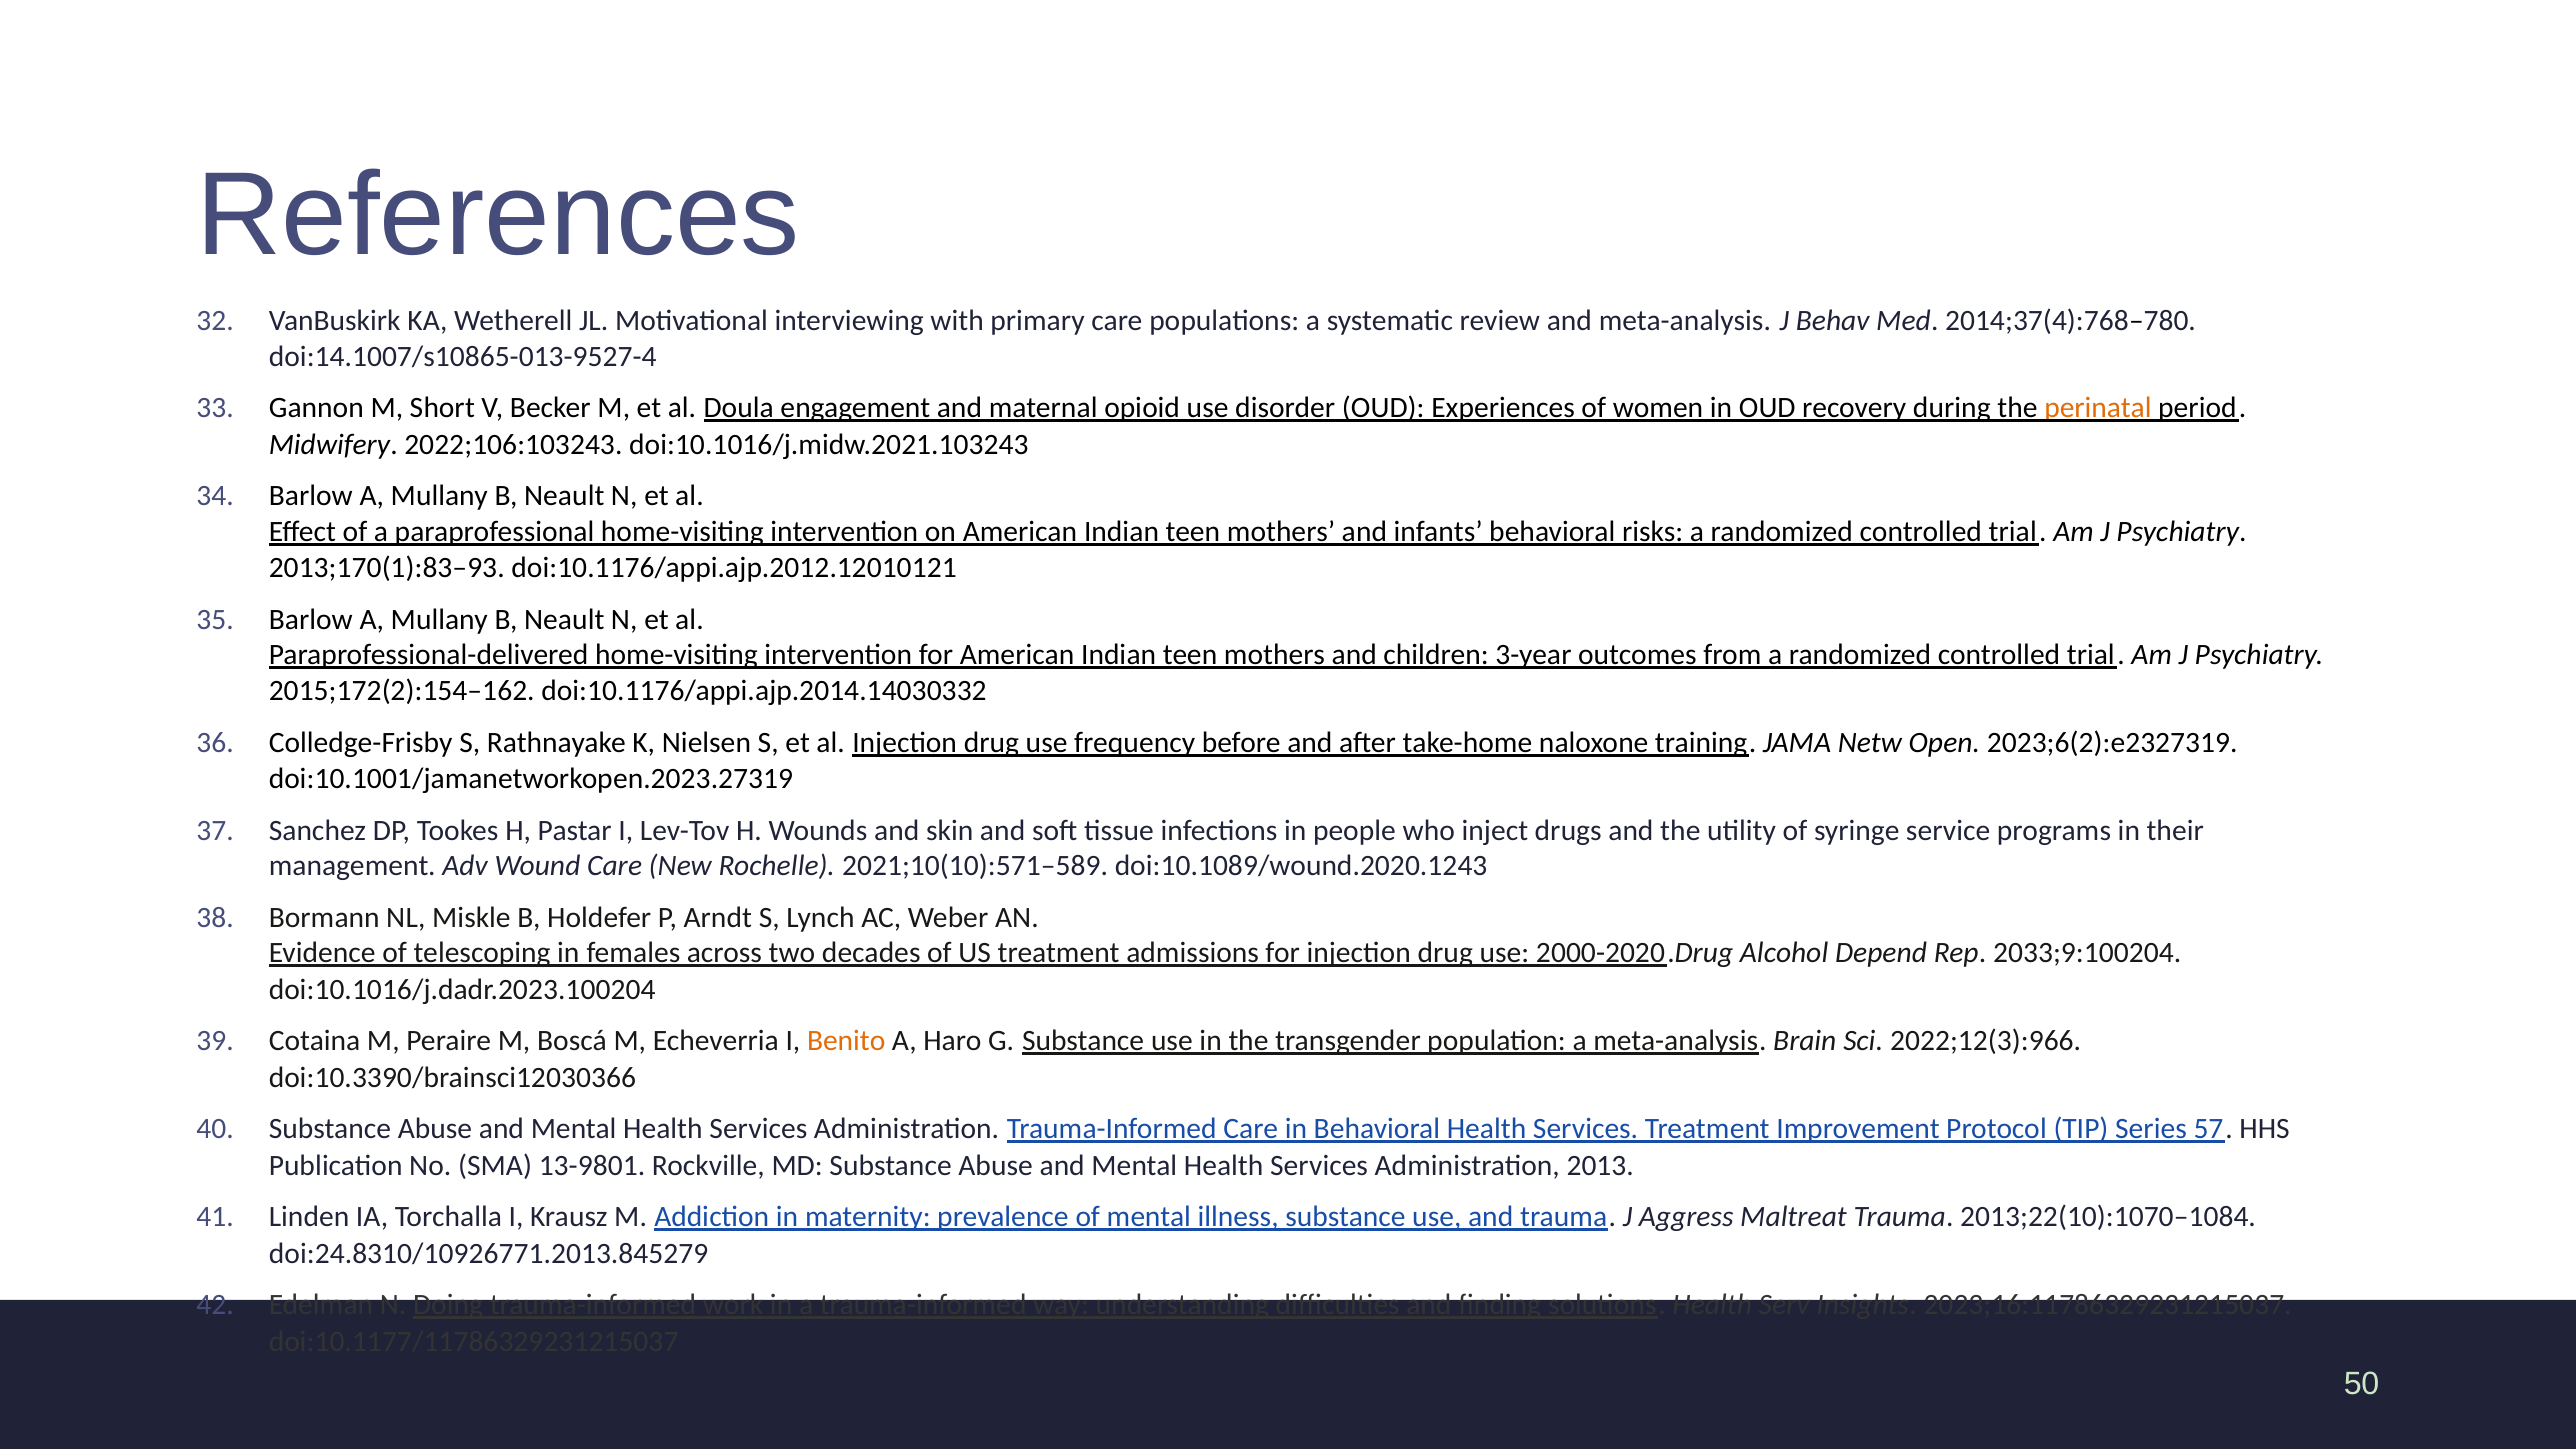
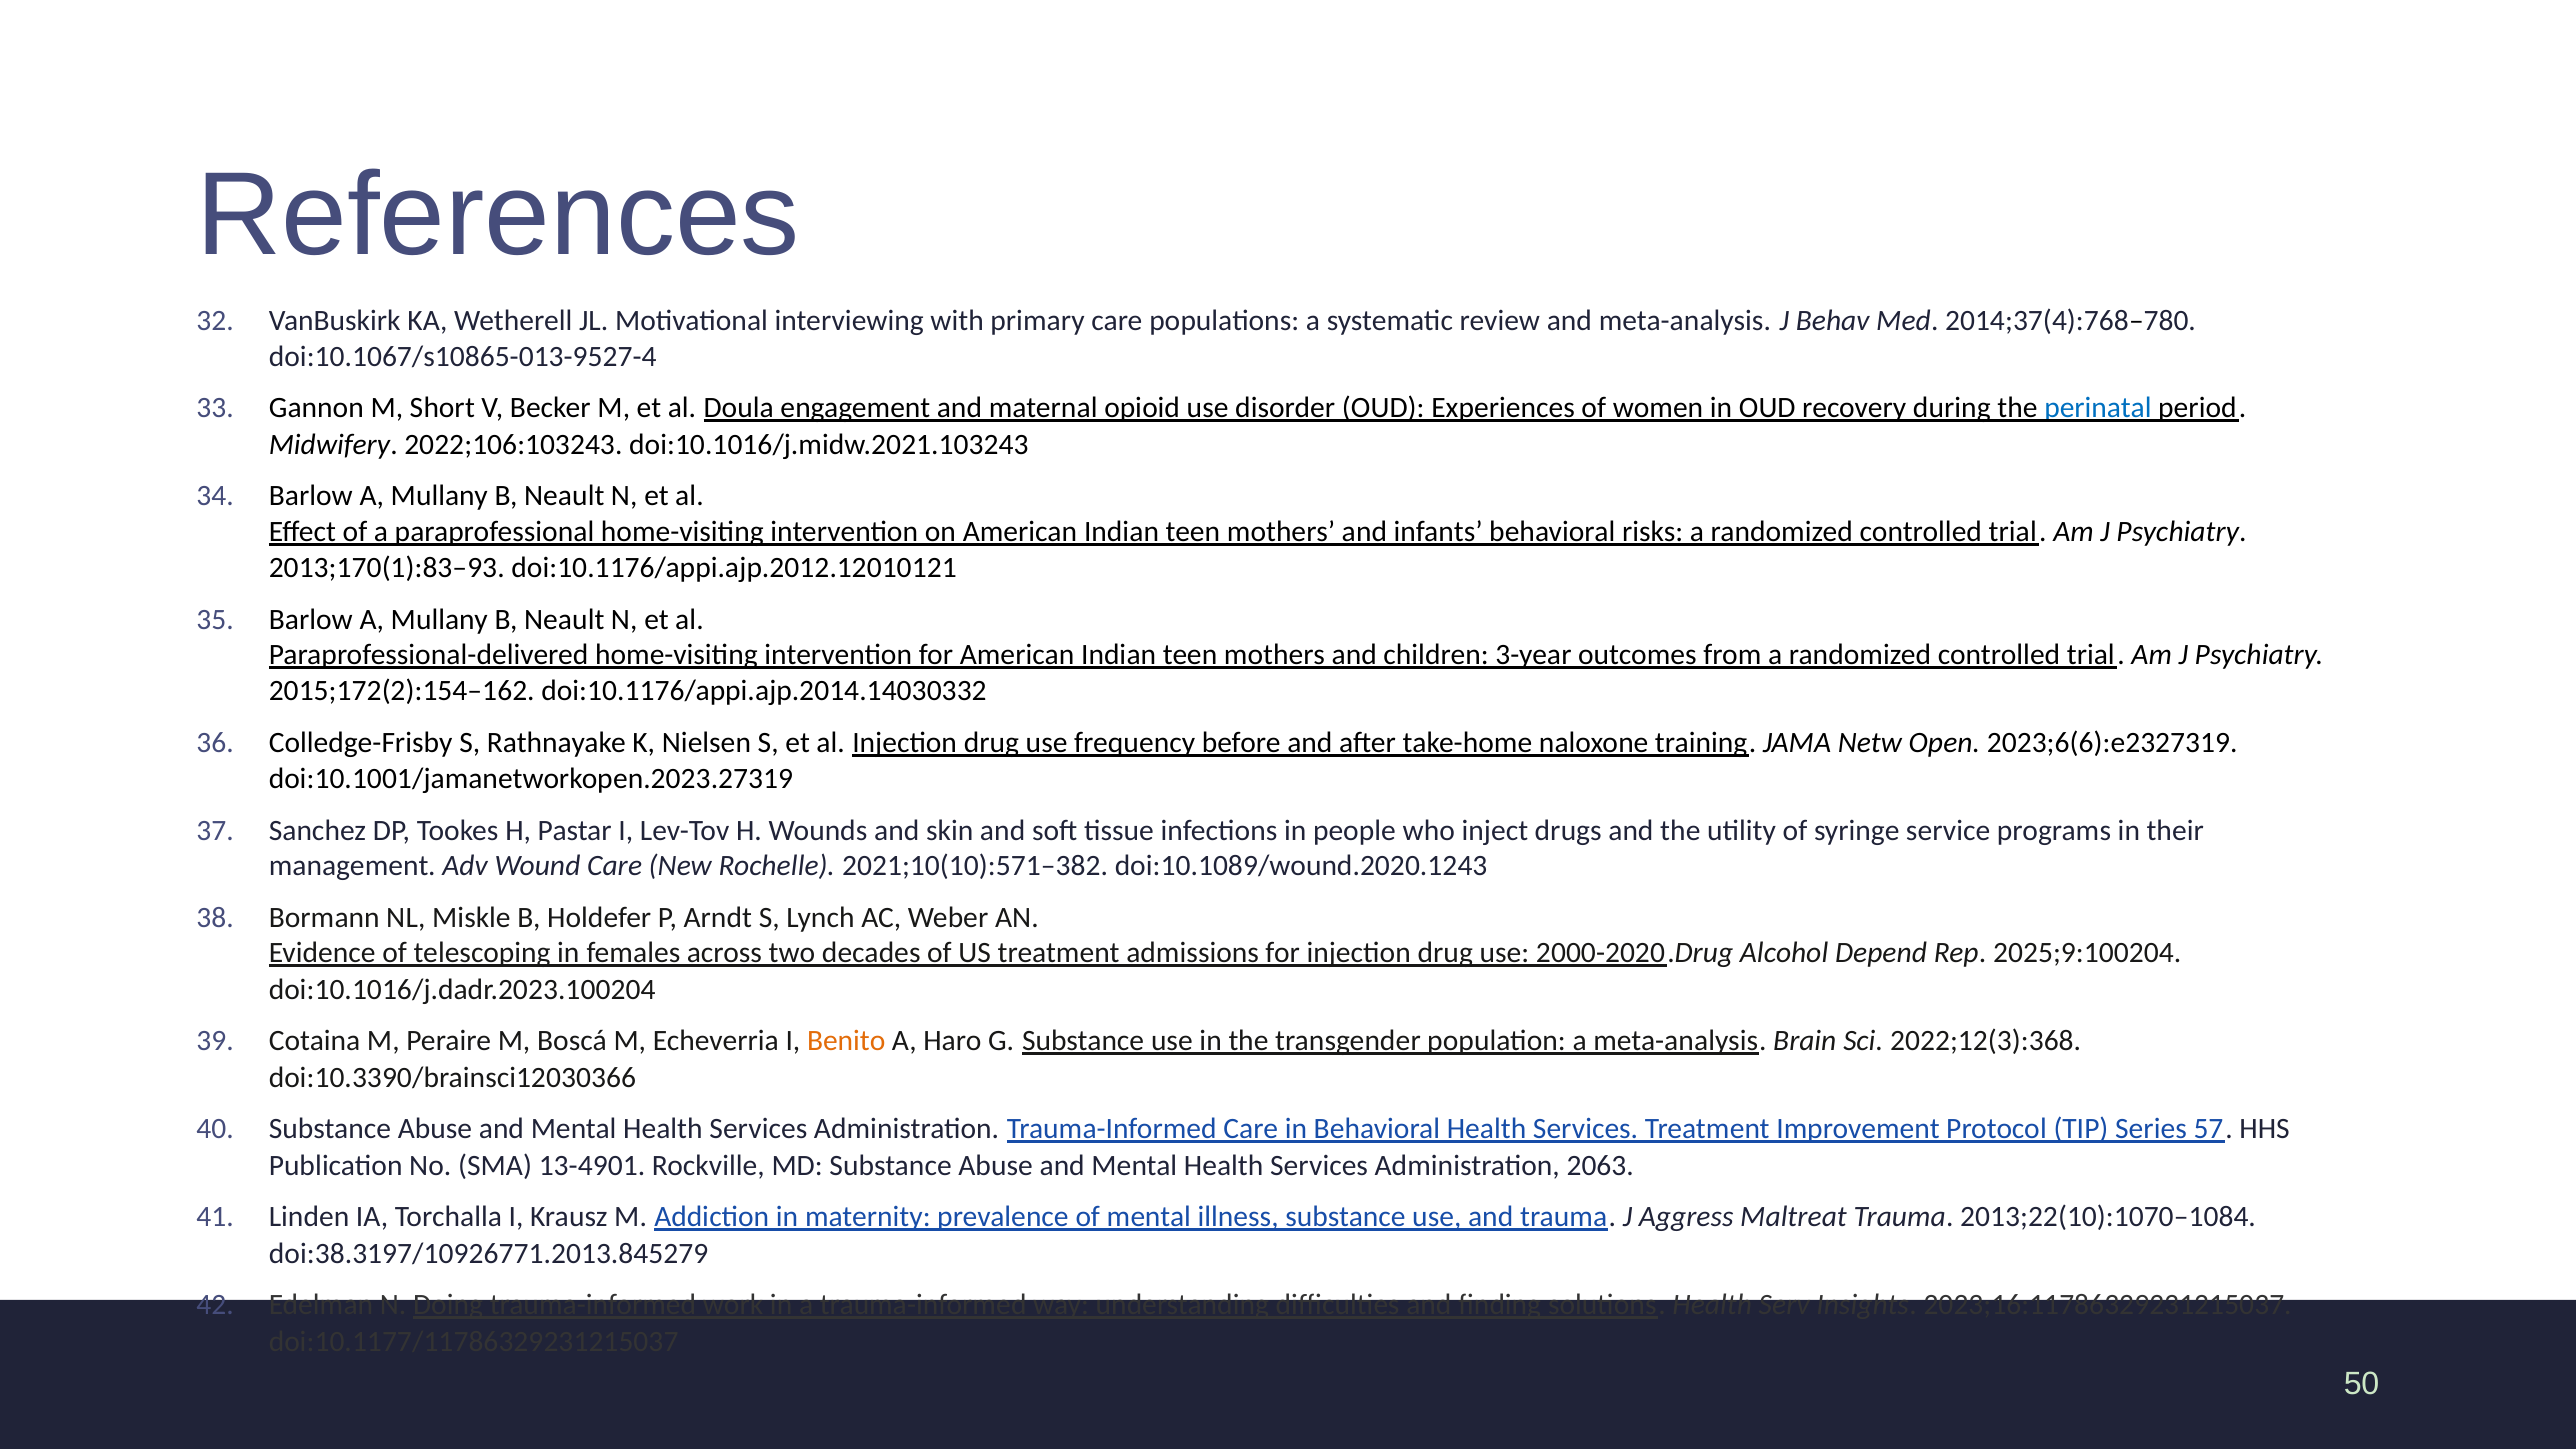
doi:14.1007/s10865-013-9527-4: doi:14.1007/s10865-013-9527-4 -> doi:10.1067/s10865-013-9527-4 (463, 357)
perinatal colour: orange -> blue (2098, 408)
2023;6(2):e2327319: 2023;6(2):e2327319 -> 2023;6(6):e2327319 (2112, 743)
2021;10(10):571–589: 2021;10(10):571–589 -> 2021;10(10):571–382 (975, 866)
2033;9:100204: 2033;9:100204 -> 2025;9:100204 (2087, 953)
2022;12(3):966: 2022;12(3):966 -> 2022;12(3):368 (1986, 1041)
13-9801: 13-9801 -> 13-4901 (592, 1165)
2013: 2013 -> 2063 (1600, 1165)
doi:24.8310/10926771.2013.845279: doi:24.8310/10926771.2013.845279 -> doi:38.3197/10926771.2013.845279 (489, 1253)
